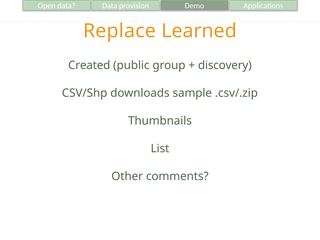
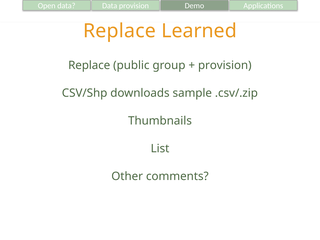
Created: Created -> Replace (89, 65)
discovery: discovery -> provision (225, 65)
